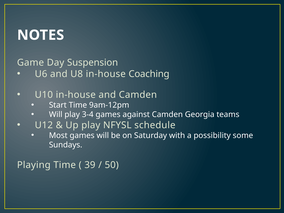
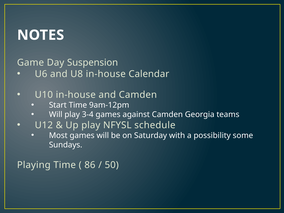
Coaching: Coaching -> Calendar (149, 74)
39: 39 -> 86 (90, 165)
